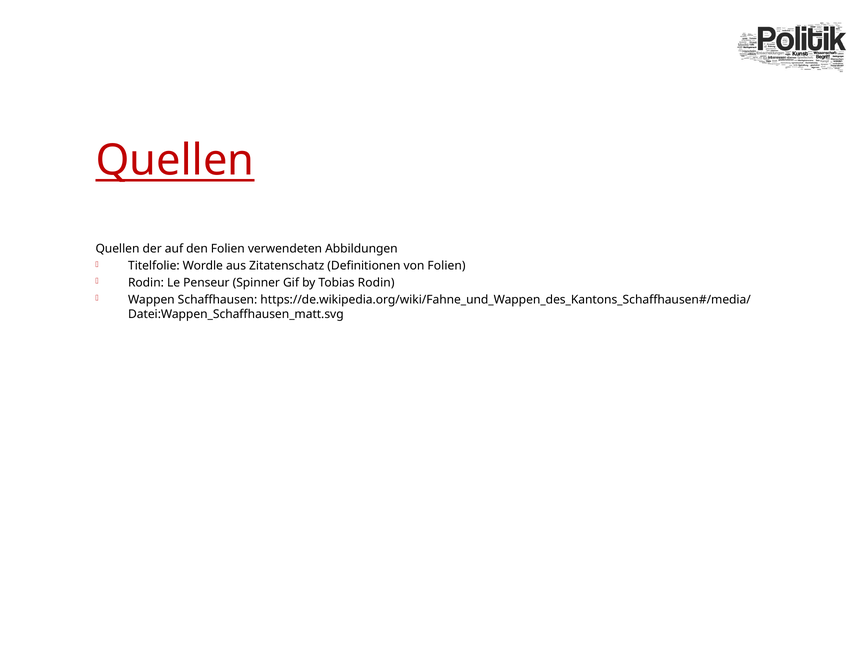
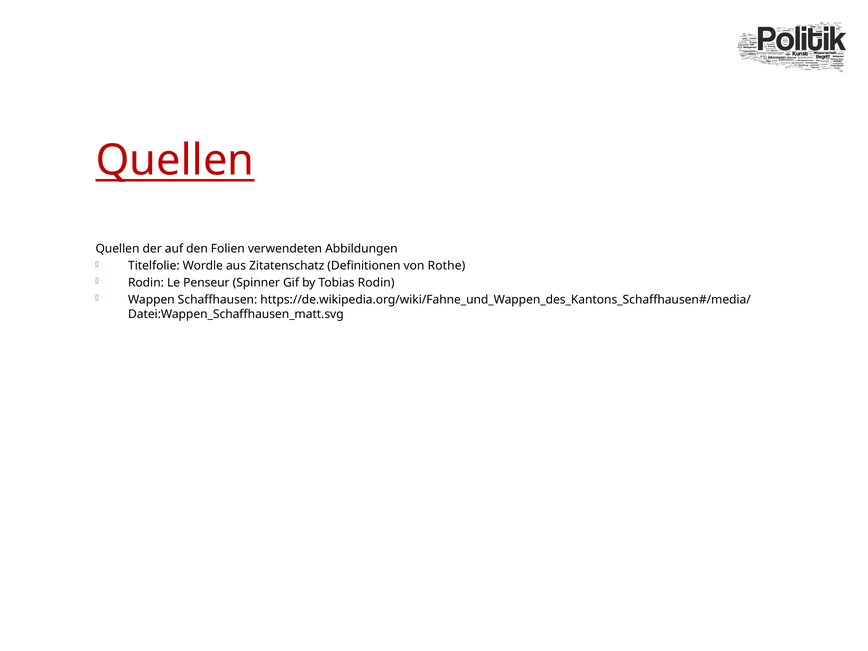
von Folien: Folien -> Rothe (447, 266)
